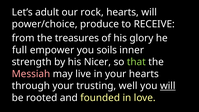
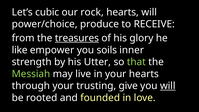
adult: adult -> cubic (47, 12)
treasures underline: none -> present (77, 38)
full: full -> like (20, 50)
Nicer: Nicer -> Utter (97, 62)
Messiah colour: pink -> light green (31, 74)
well: well -> give (128, 86)
